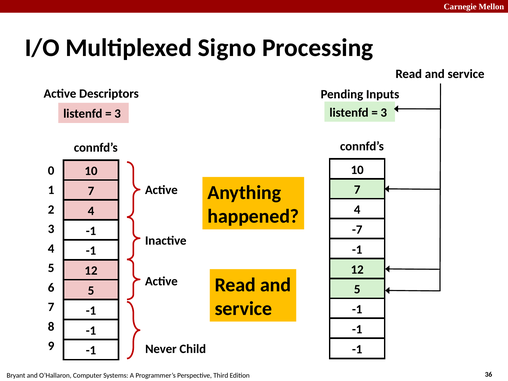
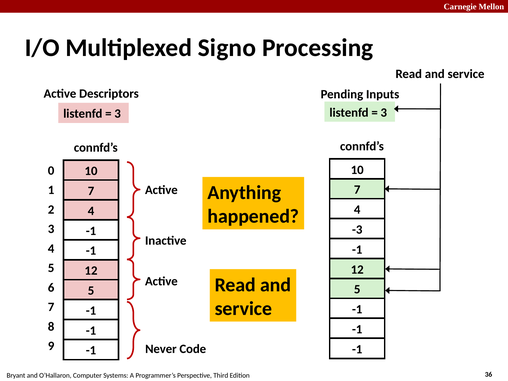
-7: -7 -> -3 (357, 230)
Child: Child -> Code (193, 349)
